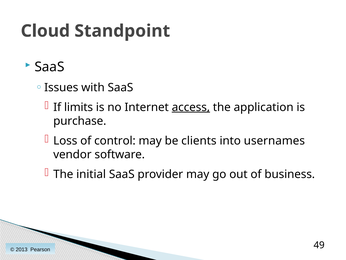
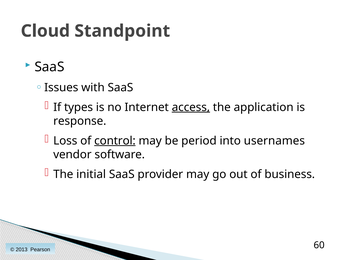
limits: limits -> types (79, 107)
purchase: purchase -> response (80, 121)
control underline: none -> present (115, 140)
clients: clients -> period (199, 140)
49: 49 -> 60 (319, 245)
